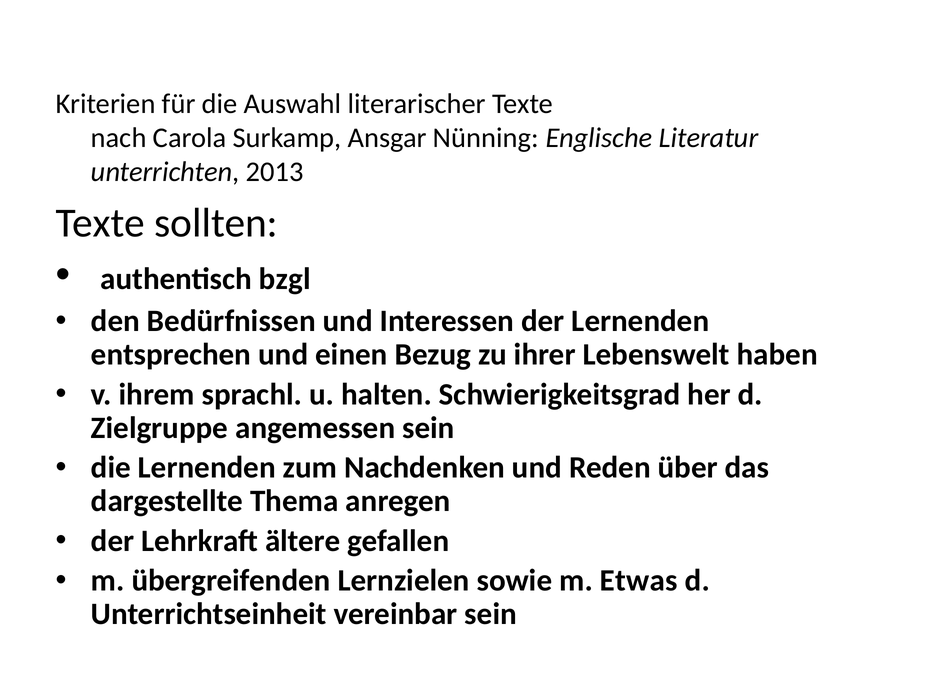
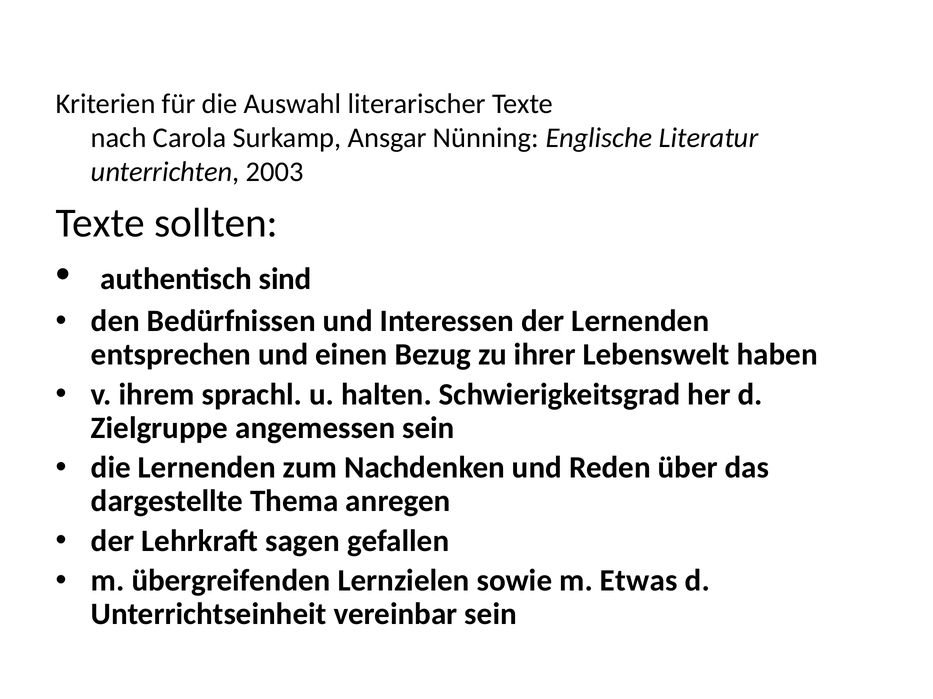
2013: 2013 -> 2003 (275, 172)
bzgl: bzgl -> sind (285, 279)
ältere: ältere -> sagen (303, 541)
